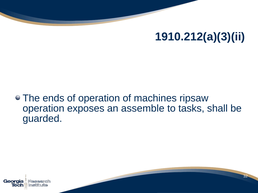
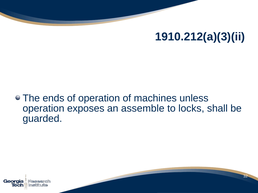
ripsaw: ripsaw -> unless (194, 99)
tasks: tasks -> locks (191, 109)
